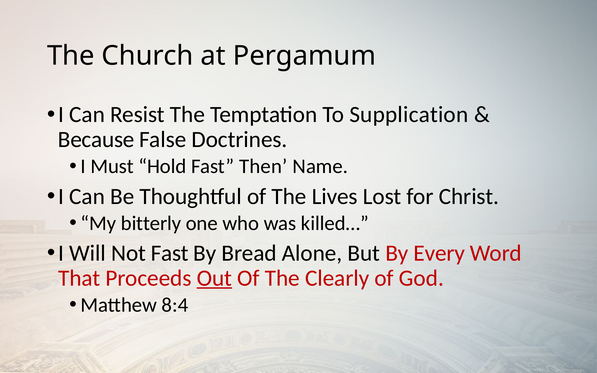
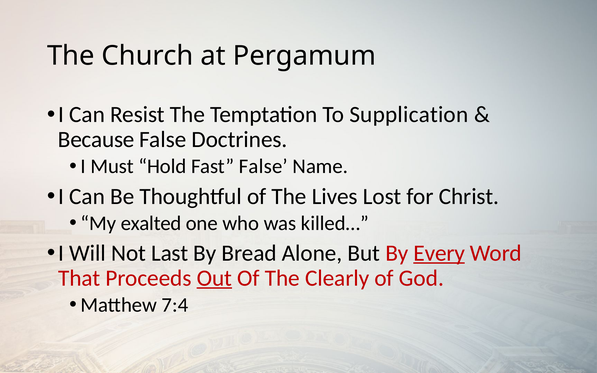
Fast Then: Then -> False (263, 167)
bitterly: bitterly -> exalted (151, 223)
Not Fast: Fast -> Last (170, 253)
Every underline: none -> present (439, 253)
8:4: 8:4 -> 7:4 (175, 305)
